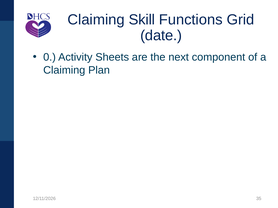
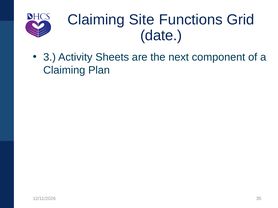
Skill: Skill -> Site (142, 20)
0: 0 -> 3 (50, 57)
